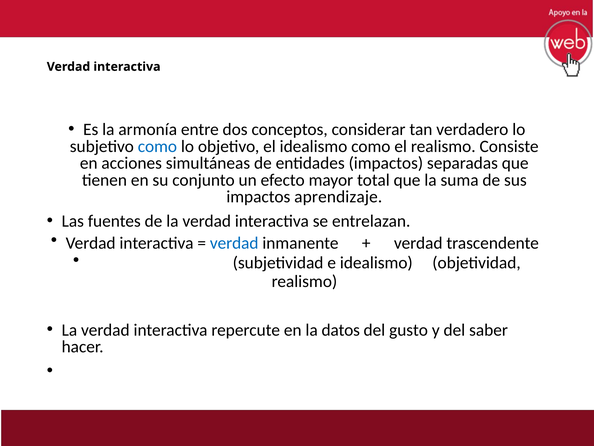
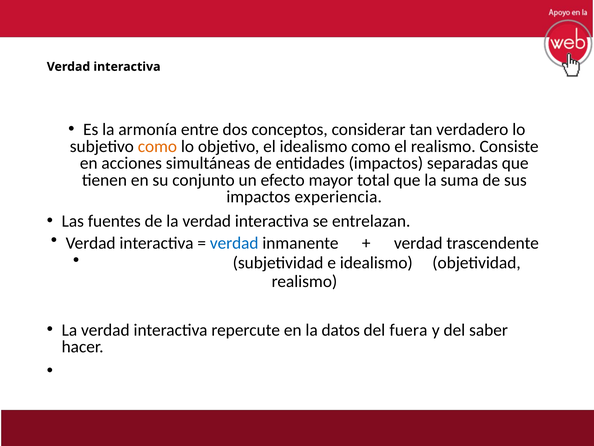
como colour: blue -> orange (157, 146)
aprendizaje: aprendizaje -> experiencia (338, 197)
gusto: gusto -> fuera (408, 330)
